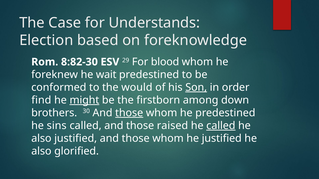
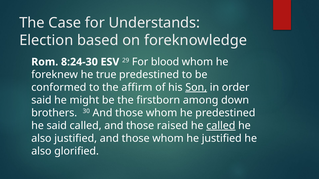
8:82-30: 8:82-30 -> 8:24-30 (79, 62)
wait: wait -> true (106, 75)
would: would -> affirm (137, 88)
find: find -> said (41, 100)
might underline: present -> none (84, 100)
those underline: present -> none (129, 113)
he sins: sins -> said (57, 126)
